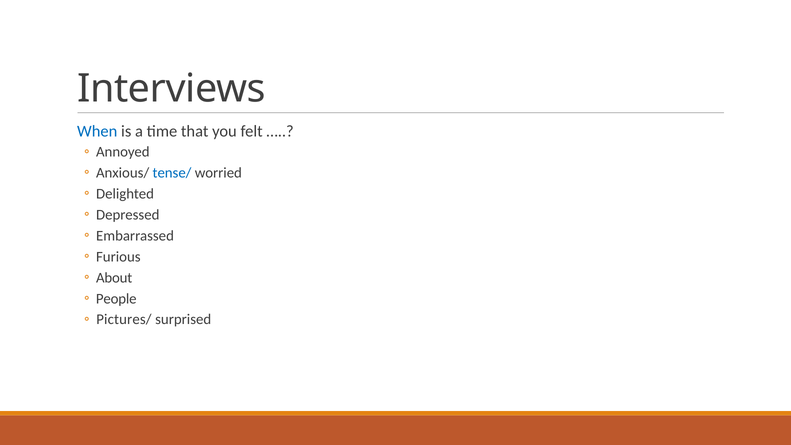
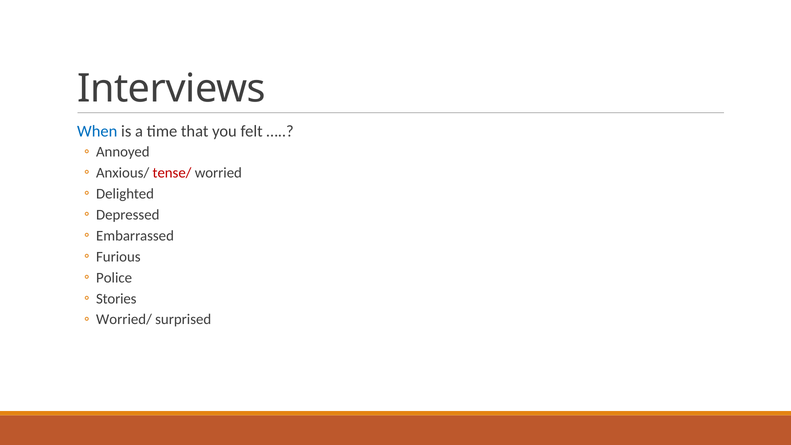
tense/ colour: blue -> red (172, 173)
About: About -> Police (114, 278)
People: People -> Stories (116, 299)
Pictures/: Pictures/ -> Worried/ (124, 320)
